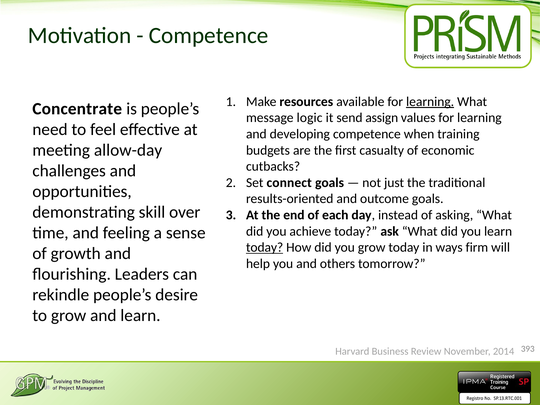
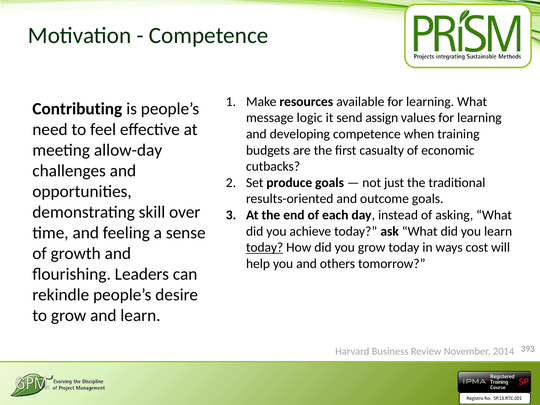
learning underline: present -> none (430, 102)
Concentrate: Concentrate -> Contributing (77, 109)
connect: connect -> produce (289, 183)
firm: firm -> cost (477, 247)
